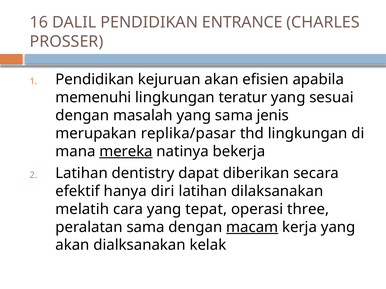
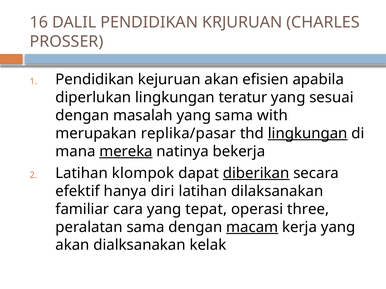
ENTRANCE: ENTRANCE -> KRJURUAN (242, 22)
memenuhi: memenuhi -> diperlukan (93, 98)
jenis: jenis -> with (272, 116)
lingkungan underline: none -> present (308, 134)
dentistry: dentistry -> klompok (143, 173)
diberikan underline: none -> present (256, 173)
melatih: melatih -> familiar (82, 209)
